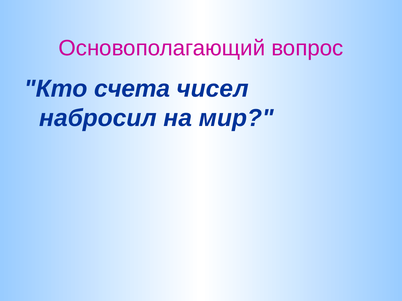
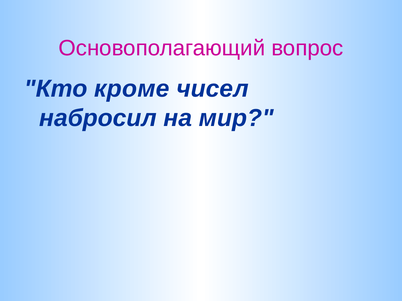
счета: счета -> кроме (132, 89)
